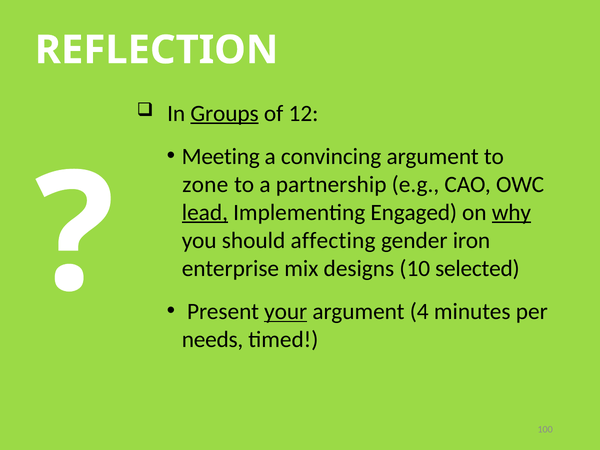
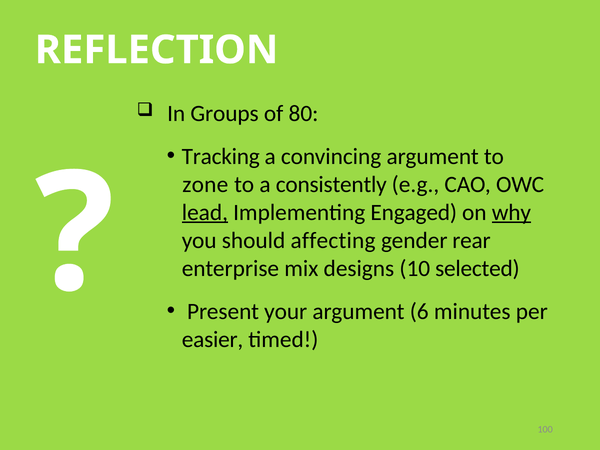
Groups underline: present -> none (225, 113)
12: 12 -> 80 (303, 113)
Meeting: Meeting -> Tracking (221, 156)
partnership: partnership -> consistently (331, 184)
iron: iron -> rear (472, 240)
your underline: present -> none (286, 311)
4: 4 -> 6 (419, 311)
needs: needs -> easier (213, 339)
